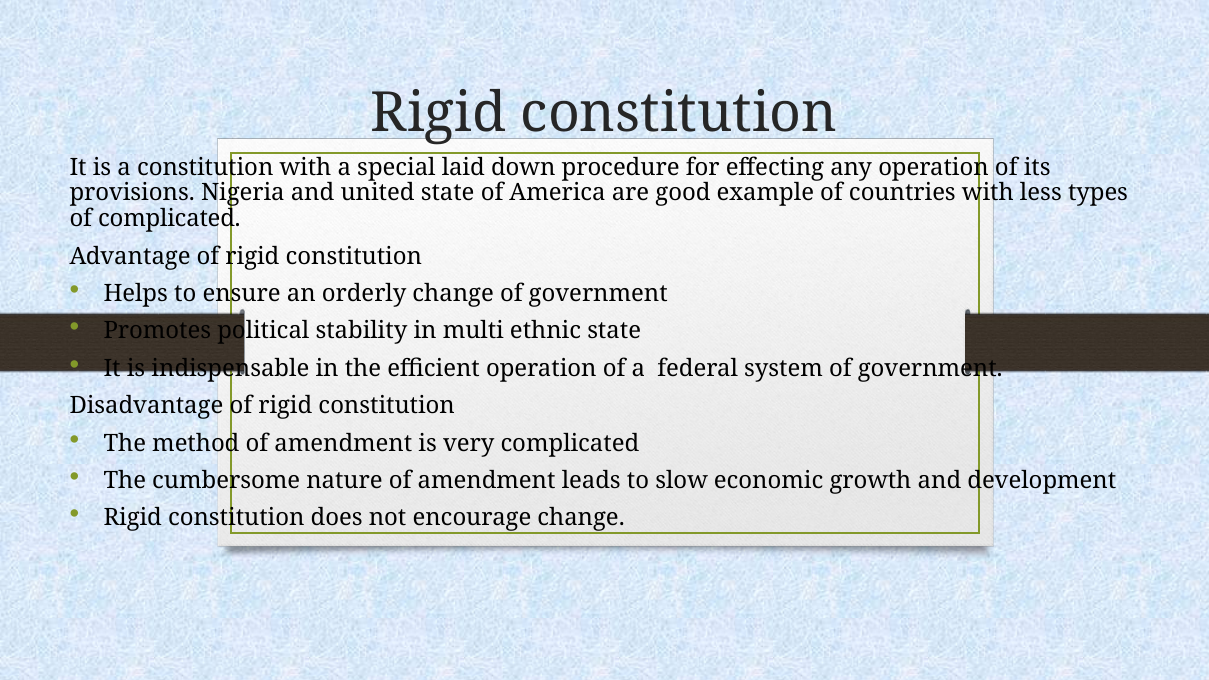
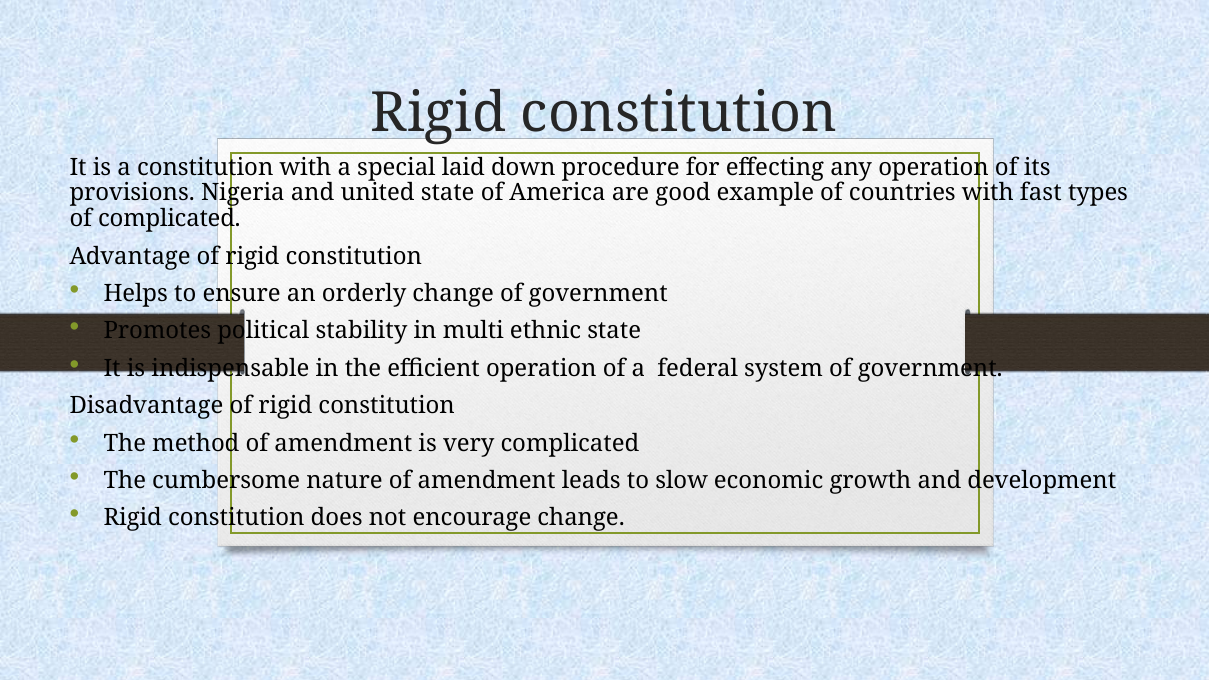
less: less -> fast (1041, 193)
